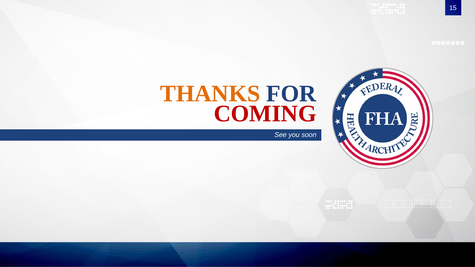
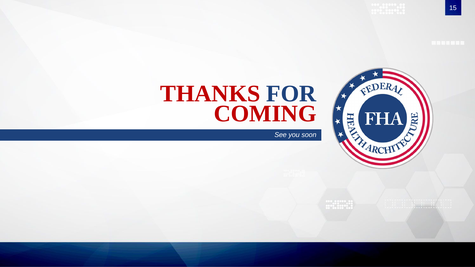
THANKS colour: orange -> red (210, 94)
